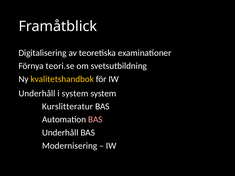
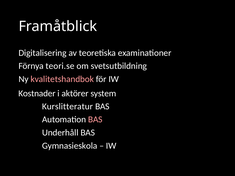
kvalitetshandbok colour: yellow -> pink (62, 79)
Underhåll: Underhåll -> Kostnader (37, 94)
i system: system -> aktörer (75, 94)
Modernisering: Modernisering -> Gymnasieskola (70, 146)
